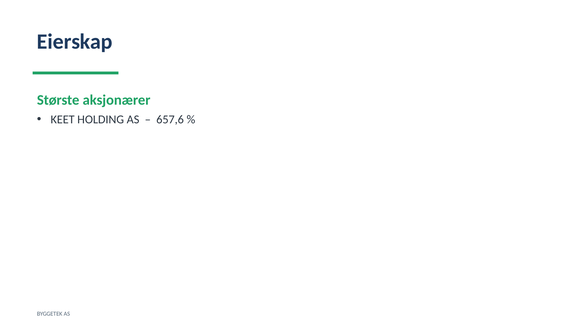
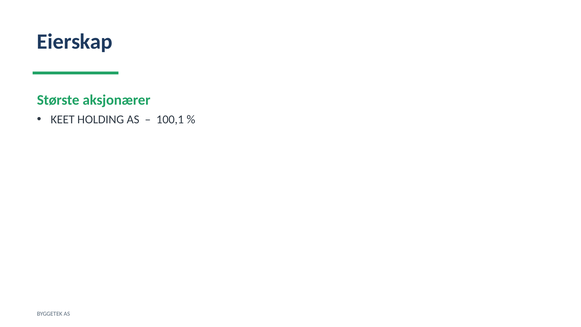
657,6: 657,6 -> 100,1 (170, 119)
